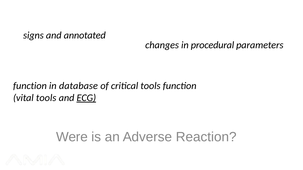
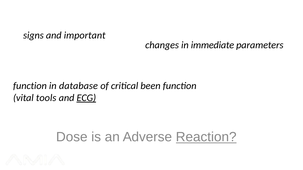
annotated: annotated -> important (85, 35)
procedural: procedural -> immediate (212, 45)
critical tools: tools -> been (150, 86)
Were: Were -> Dose (72, 137)
Reaction underline: none -> present (206, 137)
